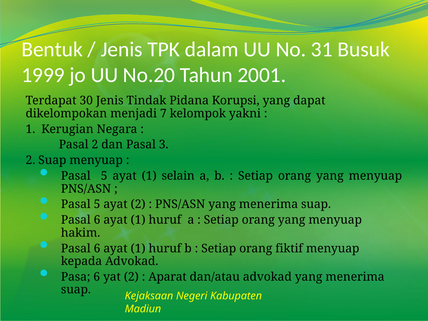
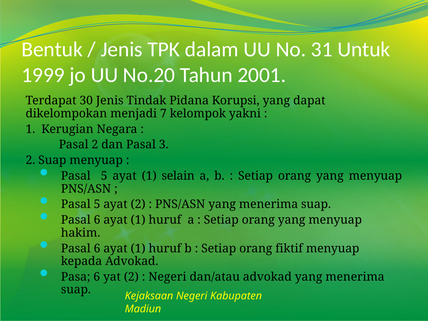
Busuk: Busuk -> Untuk (364, 49)
Aparat: Aparat -> Negeri (167, 277)
